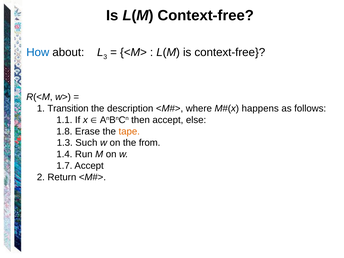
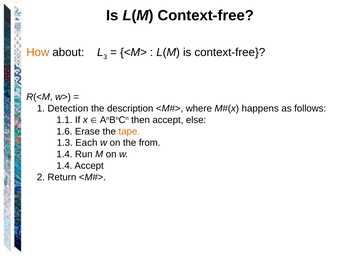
How colour: blue -> orange (38, 52)
Transition: Transition -> Detection (68, 108)
1.8: 1.8 -> 1.6 (64, 131)
Such: Such -> Each (86, 143)
1.7: 1.7 -> 1.4 (64, 166)
